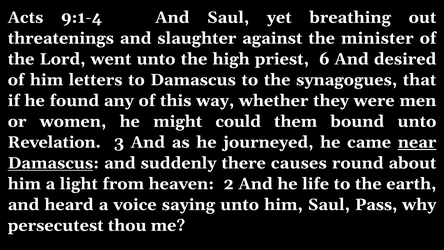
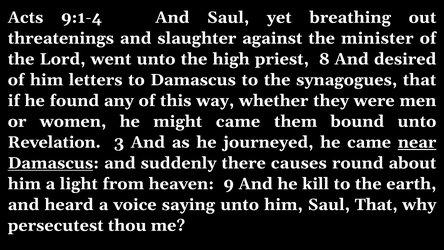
6: 6 -> 8 (324, 59)
might could: could -> came (238, 121)
2: 2 -> 9 (229, 184)
life: life -> kill (316, 184)
Saul Pass: Pass -> That (376, 204)
